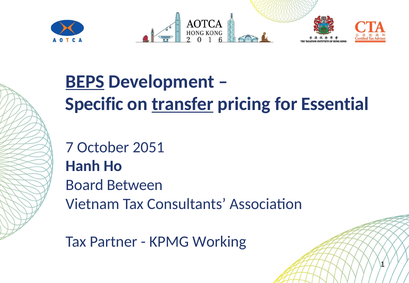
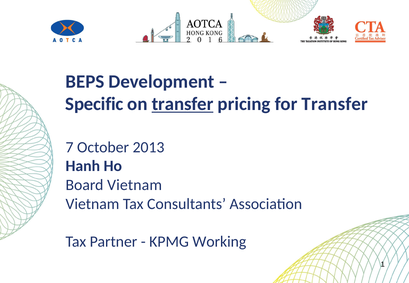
BEPS underline: present -> none (85, 81)
for Essential: Essential -> Transfer (335, 104)
2051: 2051 -> 2013 (149, 147)
Board Between: Between -> Vietnam (135, 185)
